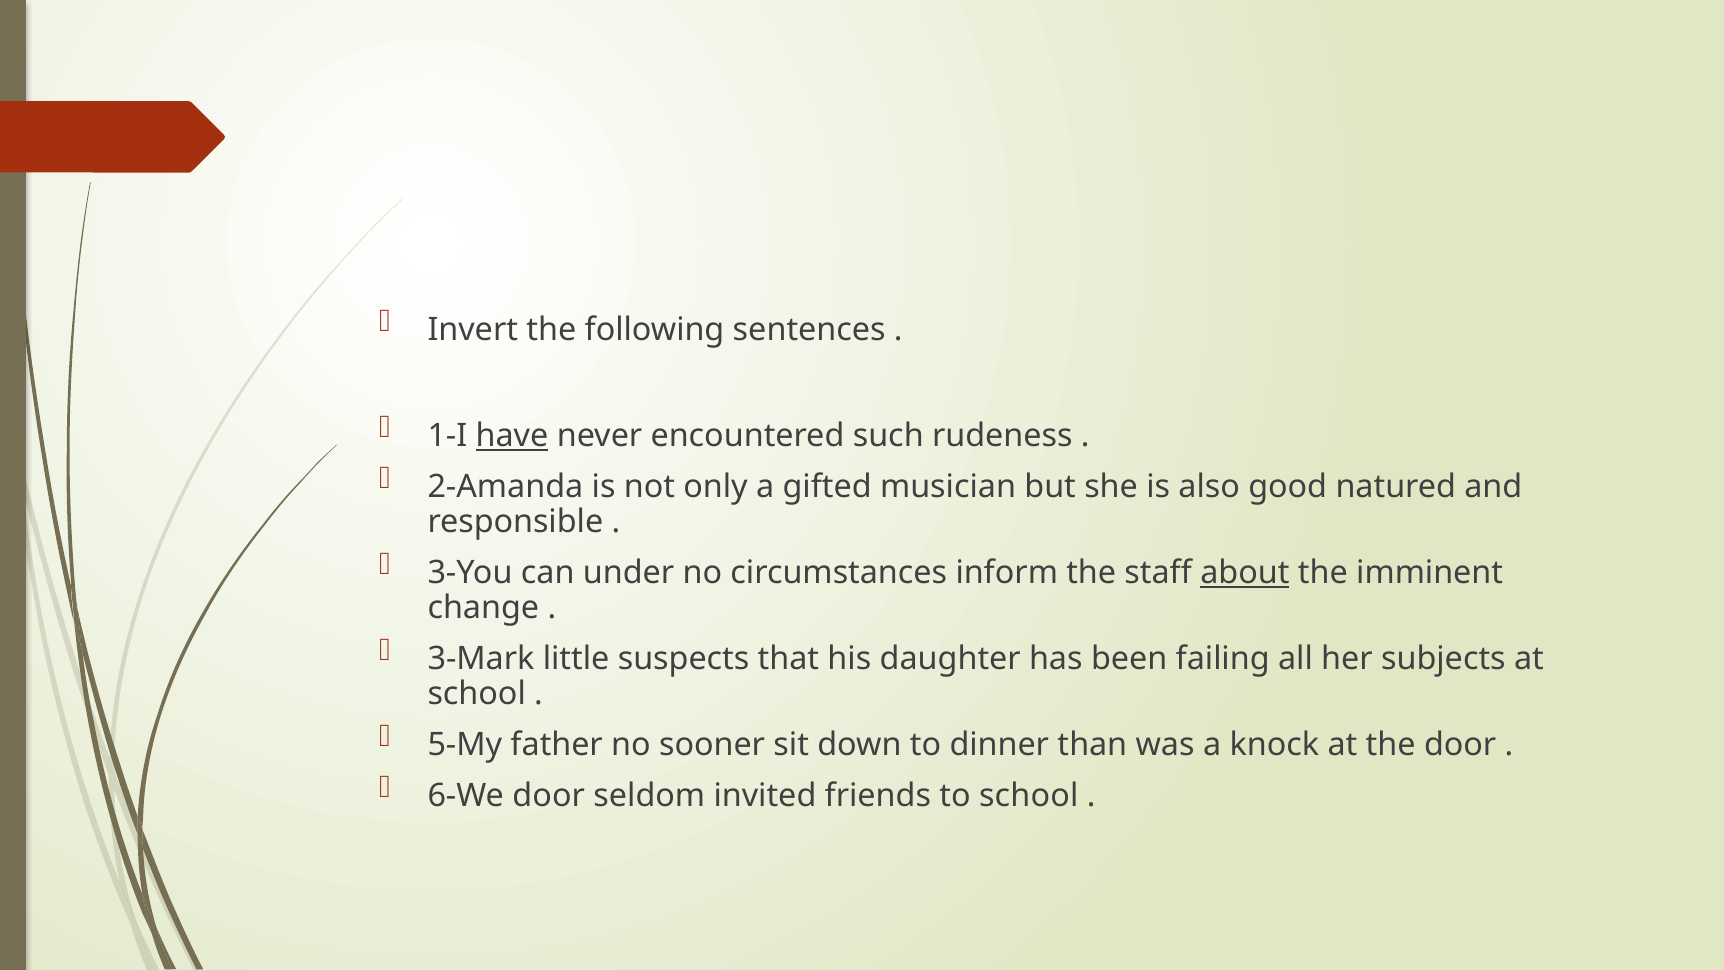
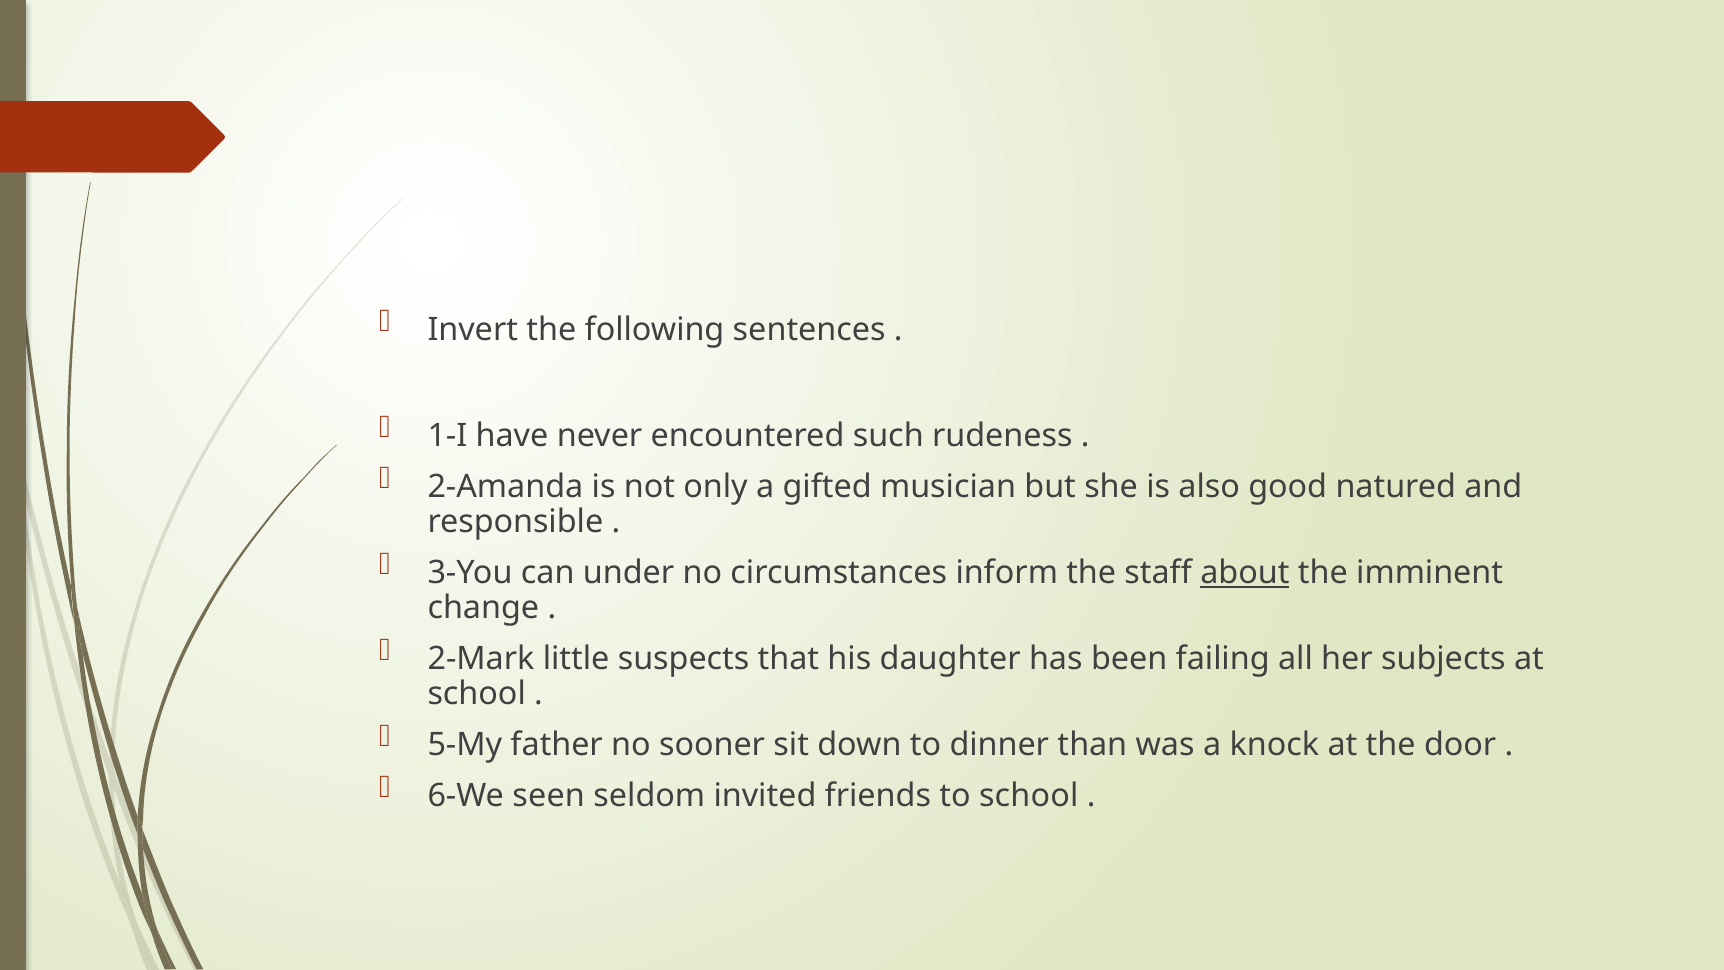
have underline: present -> none (512, 436)
3-Mark: 3-Mark -> 2-Mark (481, 659)
6-We door: door -> seen (549, 796)
